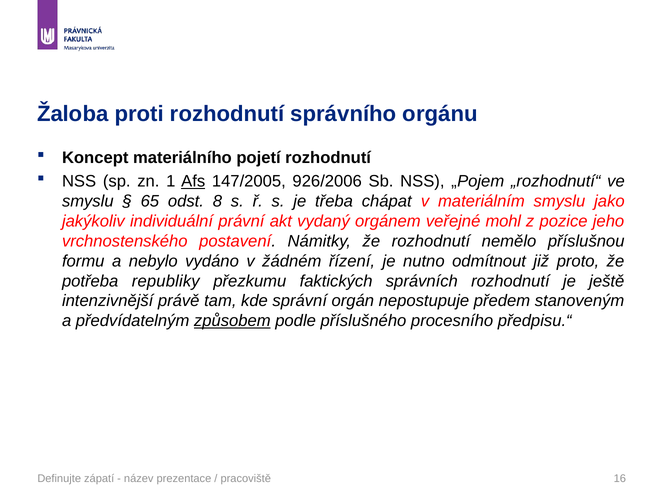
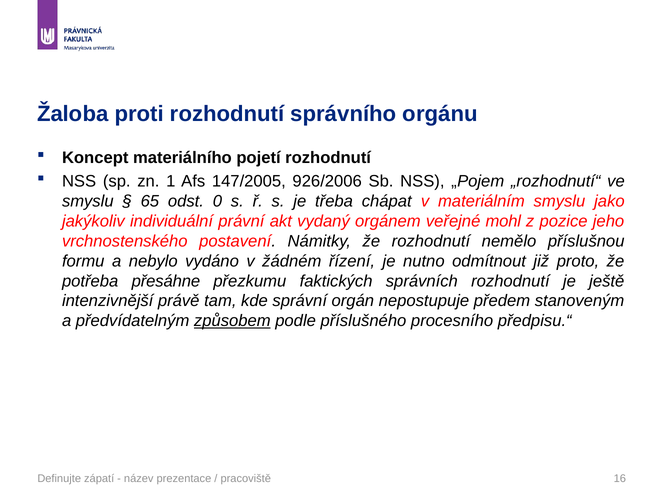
Afs underline: present -> none (193, 181)
8: 8 -> 0 (217, 201)
republiky: republiky -> přesáhne (166, 281)
